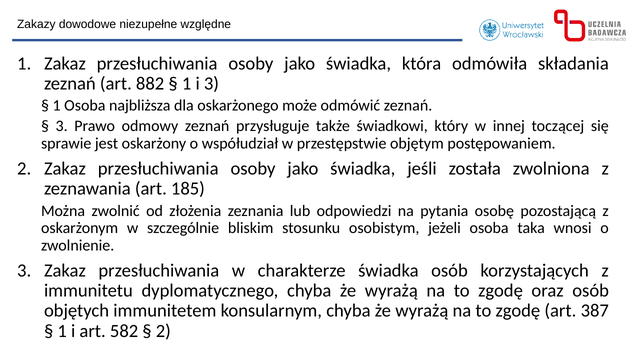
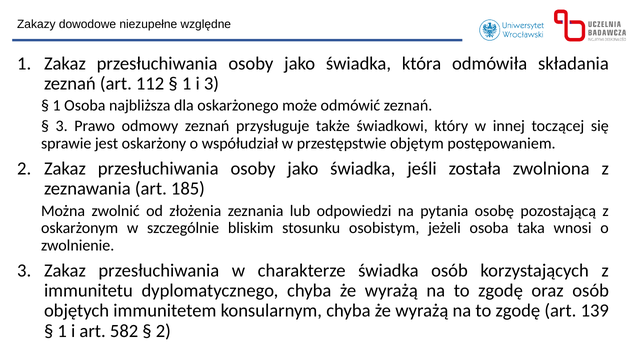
882: 882 -> 112 (150, 84)
387: 387 -> 139 (595, 311)
